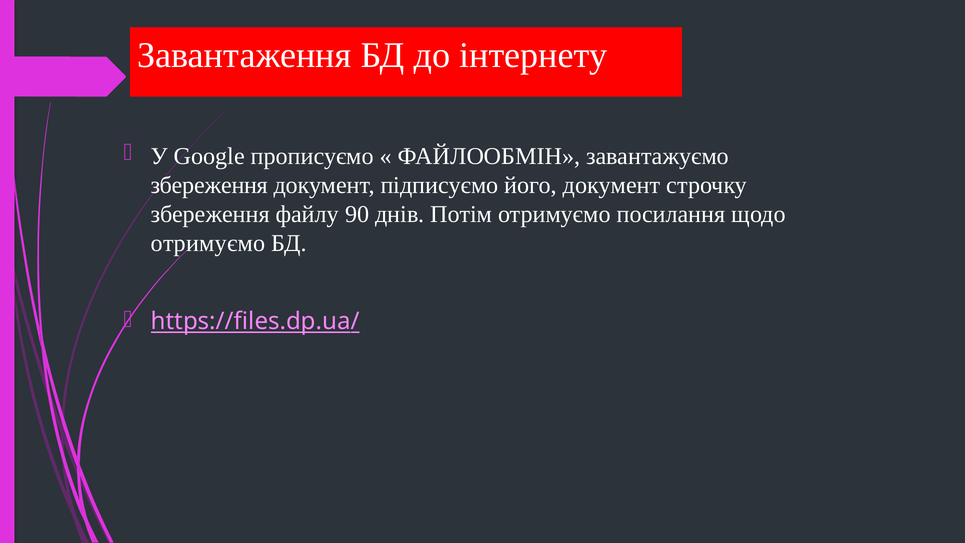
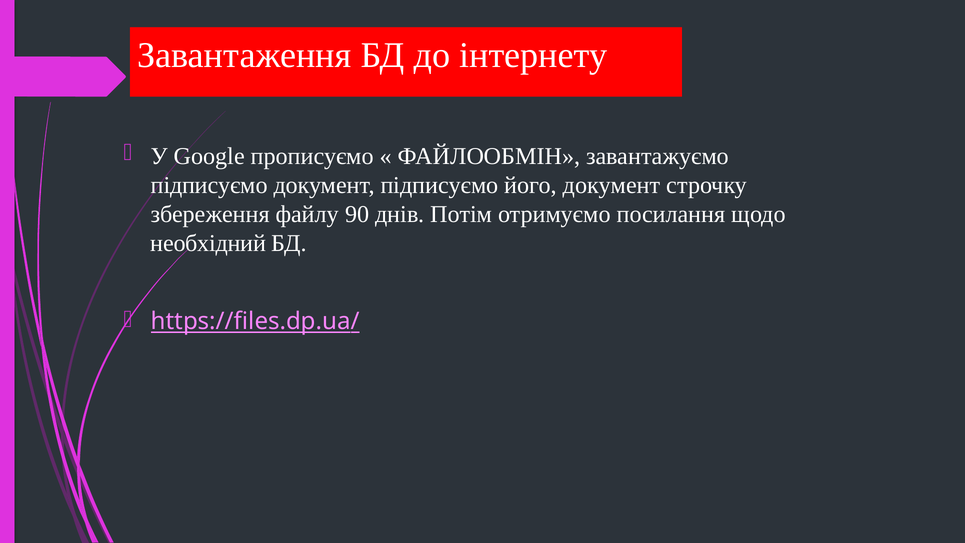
збереження: збереження -> підписуємо (209, 185)
отримуємо: отримуємо -> необхідний (208, 243)
